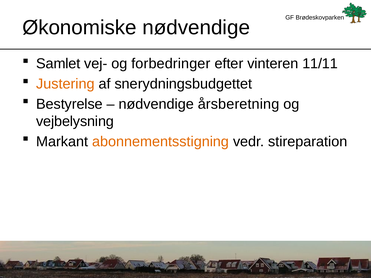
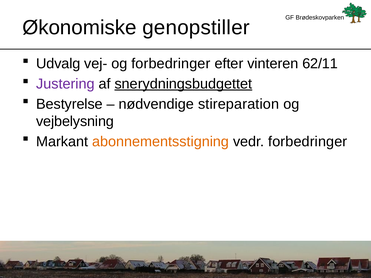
Økonomiske nødvendige: nødvendige -> genopstiller (196, 28)
Samlet: Samlet -> Udvalg (58, 64)
11/11: 11/11 -> 62/11 (320, 64)
Justering colour: orange -> purple (65, 84)
snerydningsbudgettet underline: none -> present (183, 84)
årsberetning: årsberetning -> stireparation (239, 104)
vedr stireparation: stireparation -> forbedringer (308, 142)
